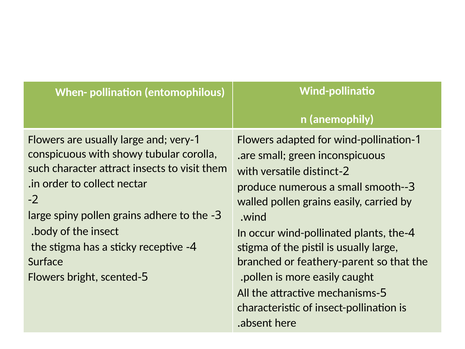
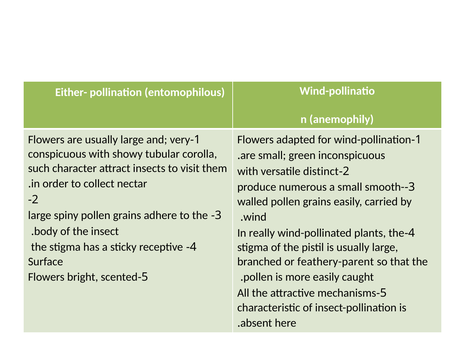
When-: When- -> Either- (71, 92)
occur: occur -> really (262, 233)
